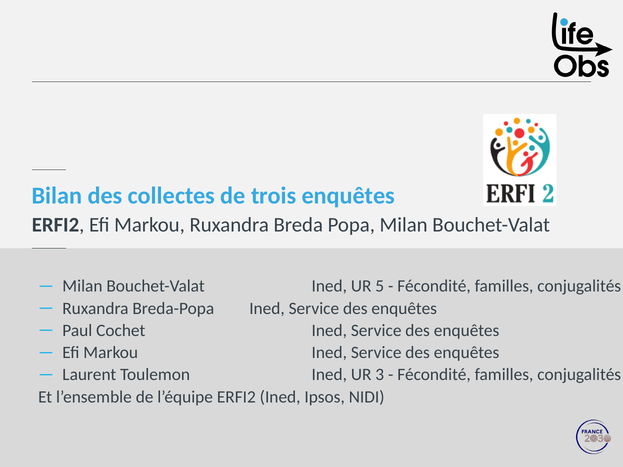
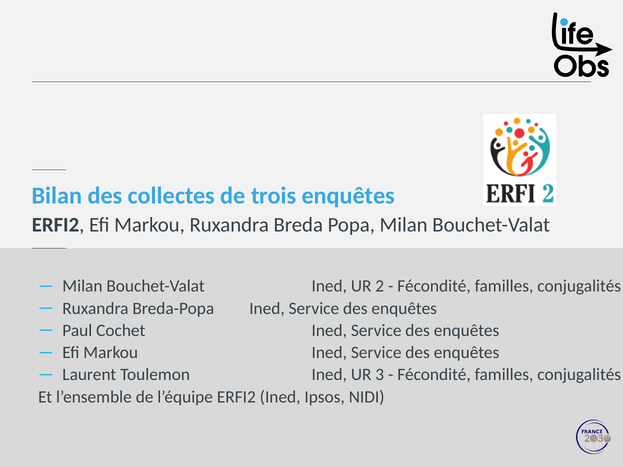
5: 5 -> 2 (380, 286)
